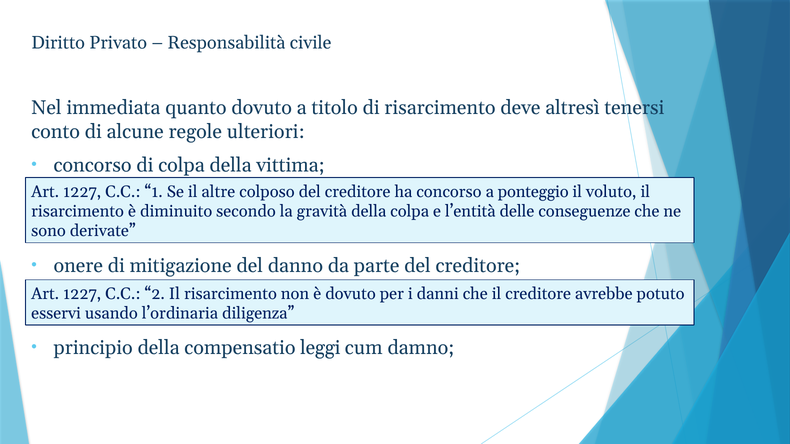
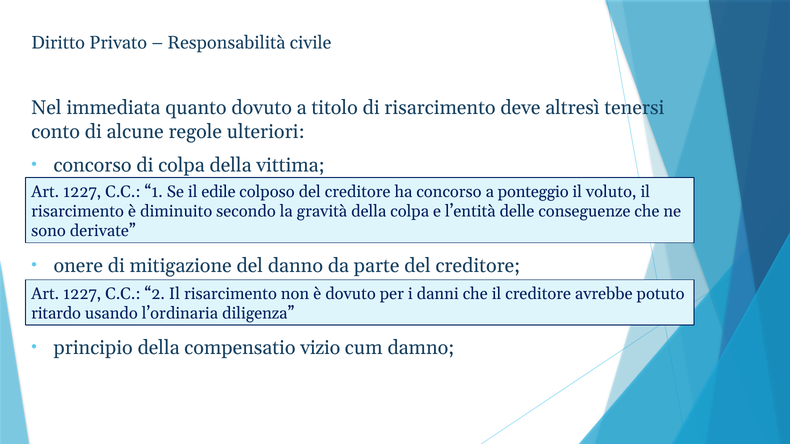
altre: altre -> edile (218, 192)
esservi: esservi -> ritardo (56, 314)
leggi: leggi -> vizio (320, 348)
